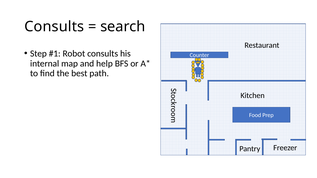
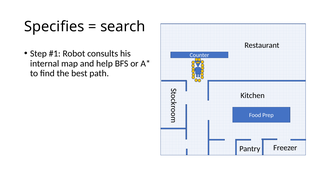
Consults: Consults -> Specifies (54, 27)
